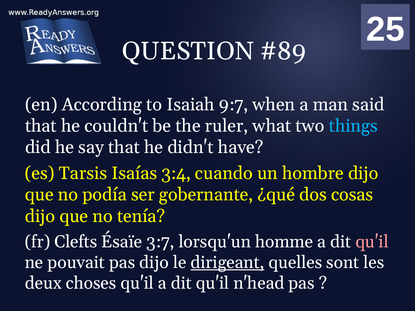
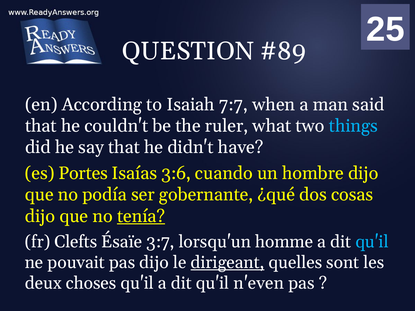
9:7: 9:7 -> 7:7 (233, 105)
Tarsis: Tarsis -> Portes (83, 173)
3:4: 3:4 -> 3:6 (176, 173)
tenía underline: none -> present (141, 216)
qu'il colour: pink -> light blue (372, 242)
n'head: n'head -> n'even (259, 283)
